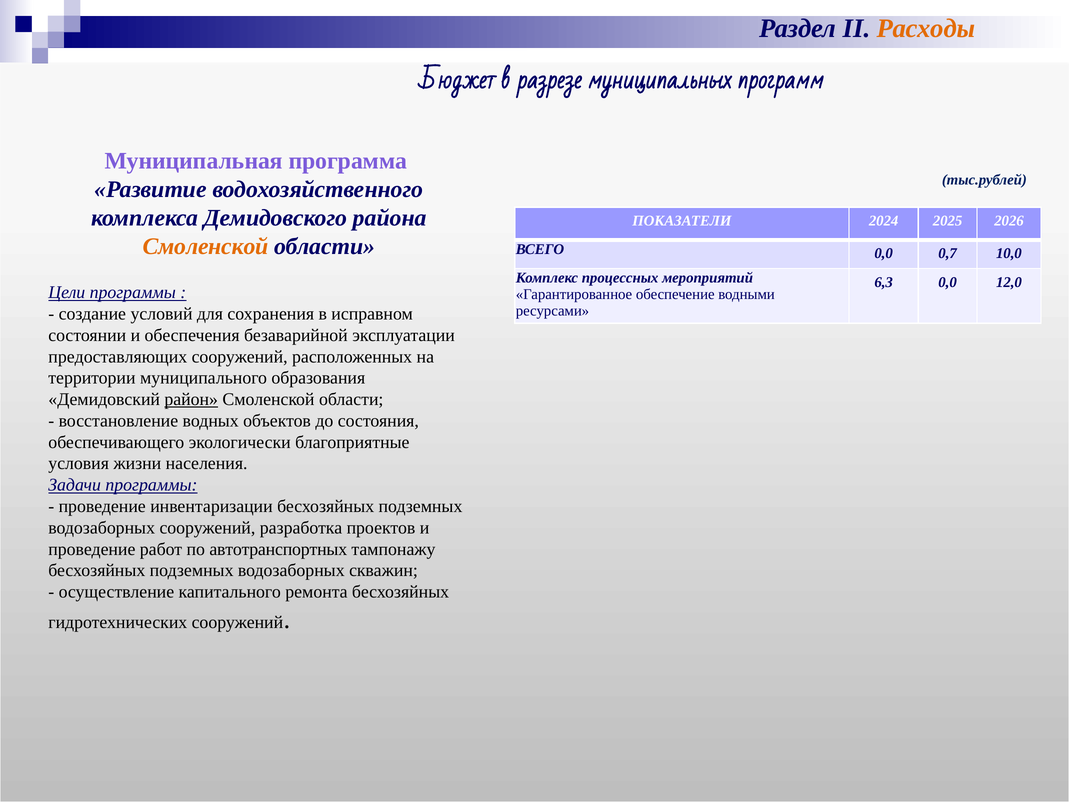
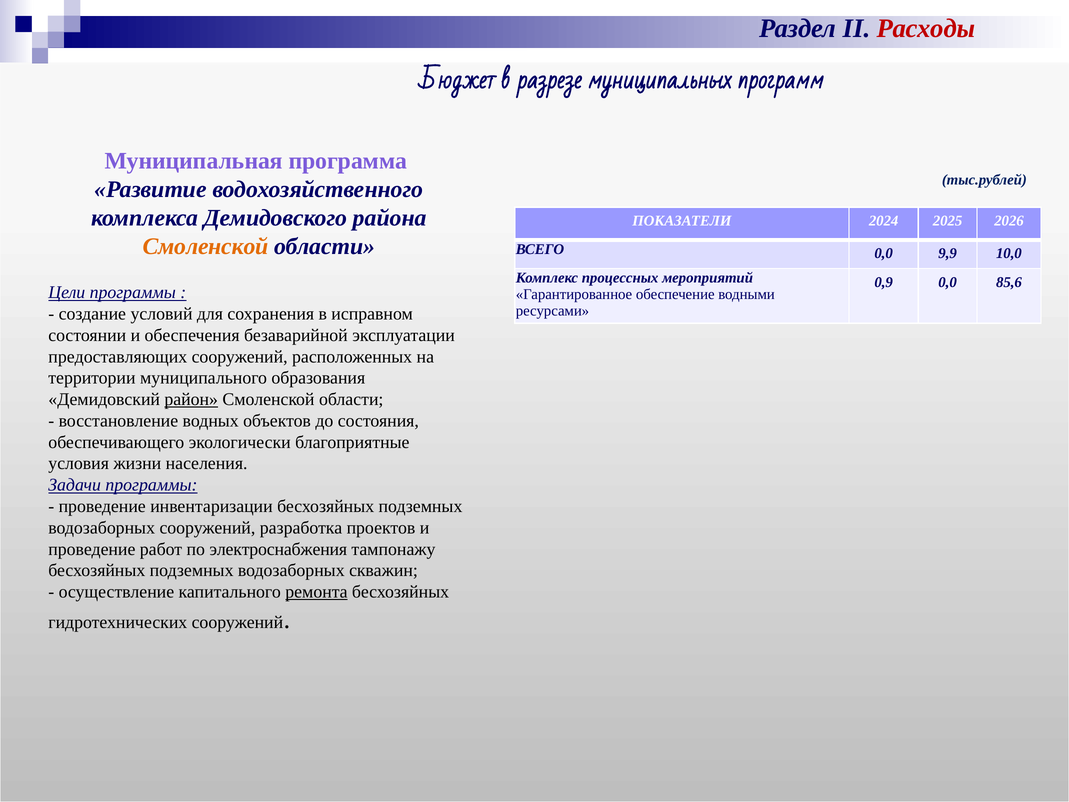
Расходы colour: orange -> red (926, 28)
0,7: 0,7 -> 9,9 (948, 254)
6,3: 6,3 -> 0,9 (884, 282)
12,0: 12,0 -> 85,6 (1009, 282)
автотранспортных: автотранспортных -> электроснабжения (278, 549)
ремонта underline: none -> present (316, 592)
